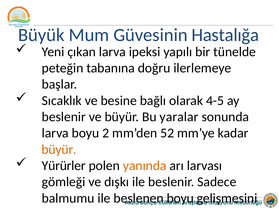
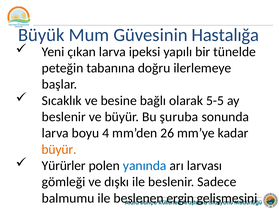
4-5: 4-5 -> 5-5 (215, 101)
yaralar: yaralar -> şuruba (179, 117)
2: 2 -> 4 (106, 133)
52: 52 -> 26 (167, 133)
yanında colour: orange -> blue (145, 166)
beslenen boyu: boyu -> ergin (180, 198)
